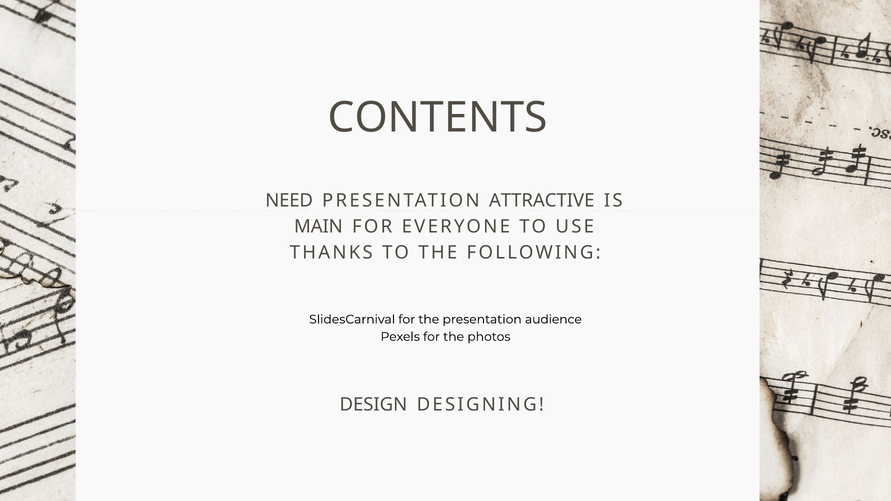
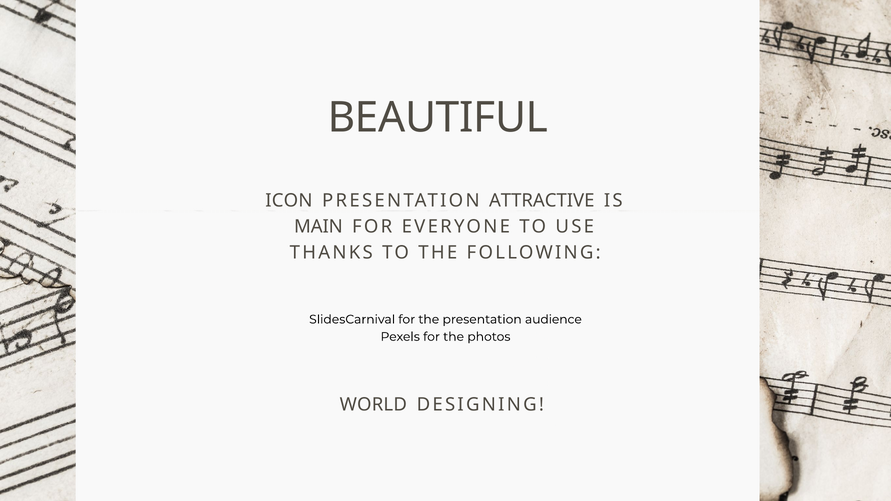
CONTENTS: CONTENTS -> BEAUTIFUL (438, 118)
NEED: NEED -> ICON (289, 201)
DESIGN: DESIGN -> WORLD (373, 405)
